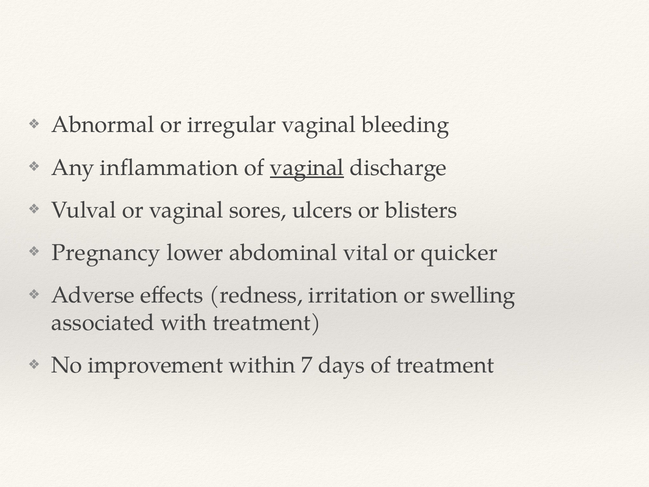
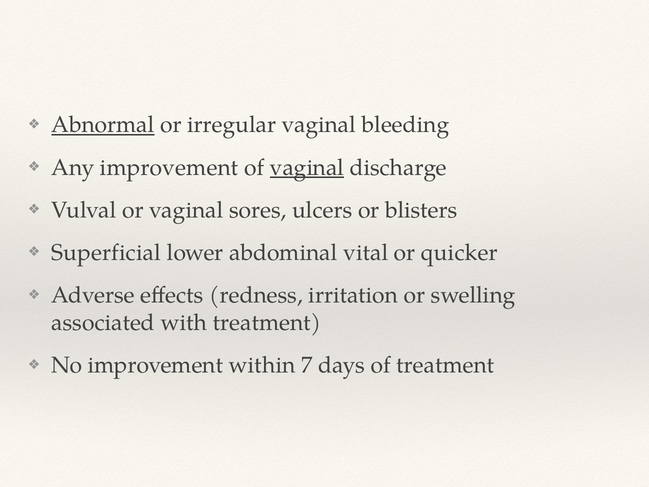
Abnormal underline: none -> present (103, 125)
Any inflammation: inflammation -> improvement (169, 167)
Pregnancy: Pregnancy -> Superficial (106, 253)
